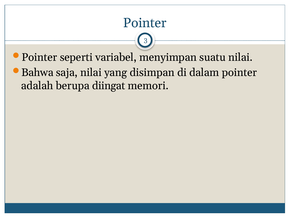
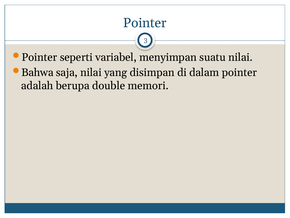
diingat: diingat -> double (109, 85)
